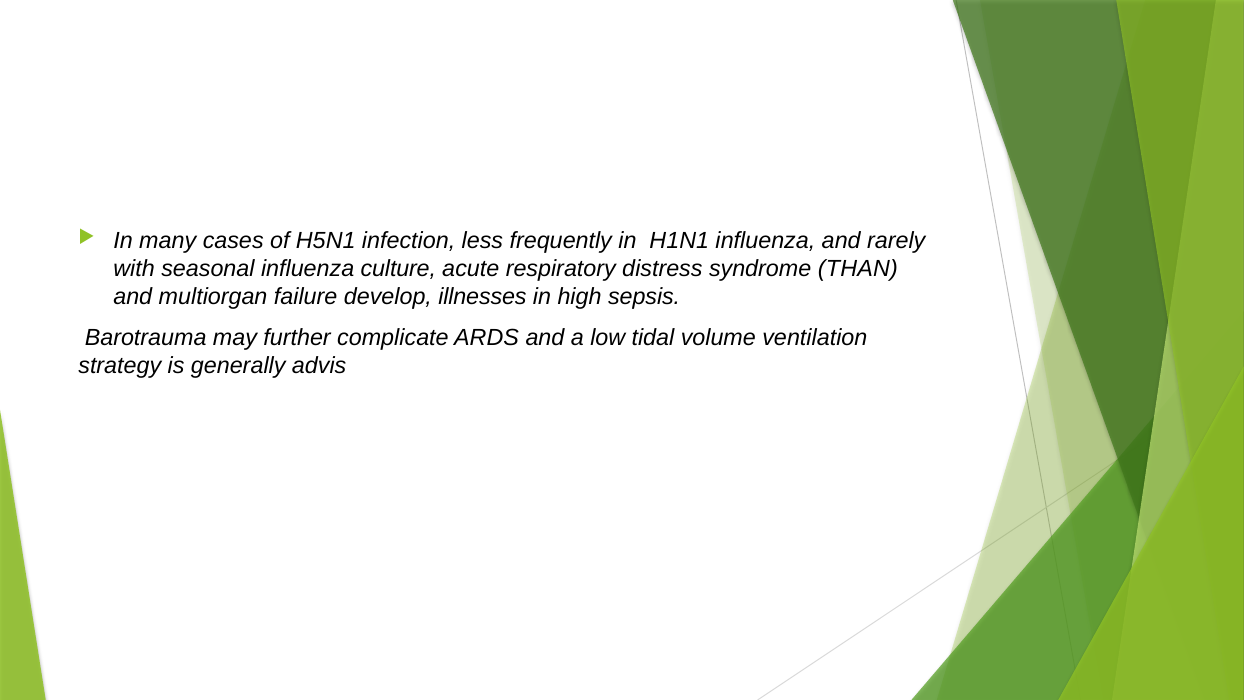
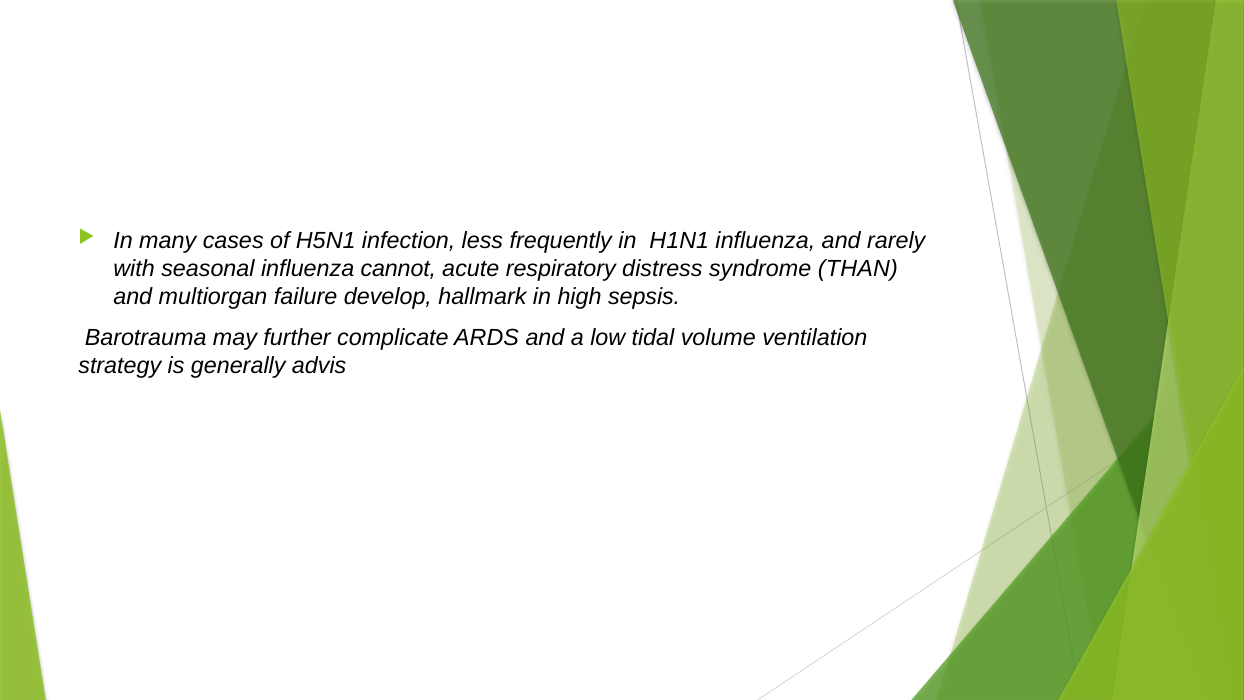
culture: culture -> cannot (398, 269)
illnesses: illnesses -> hallmark (482, 297)
